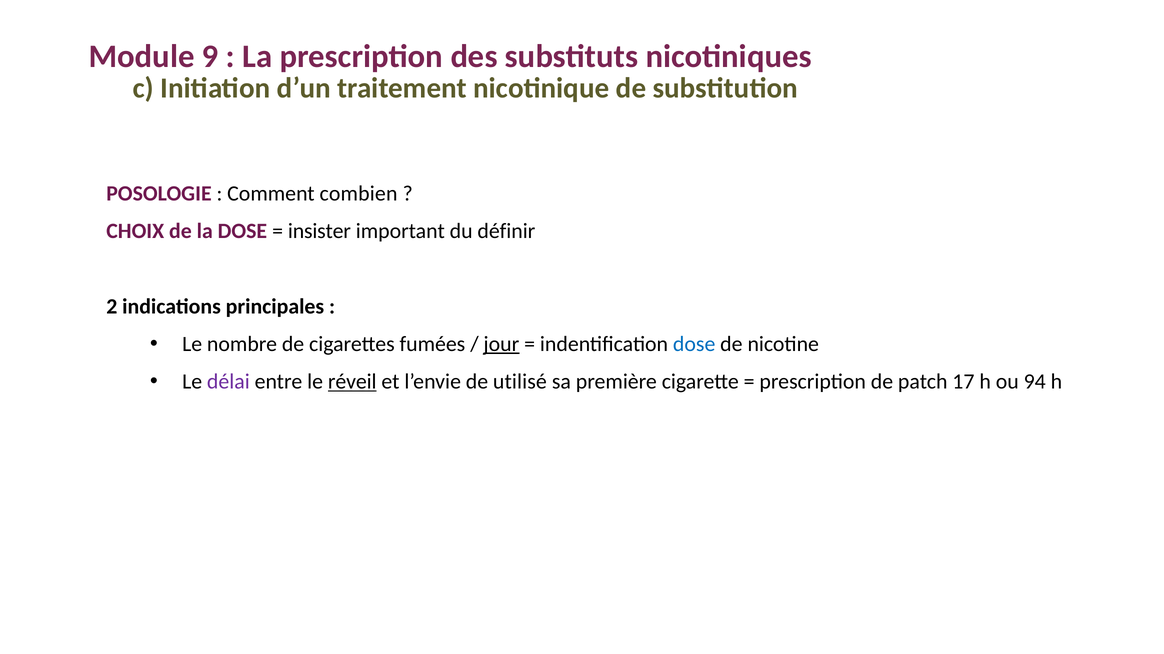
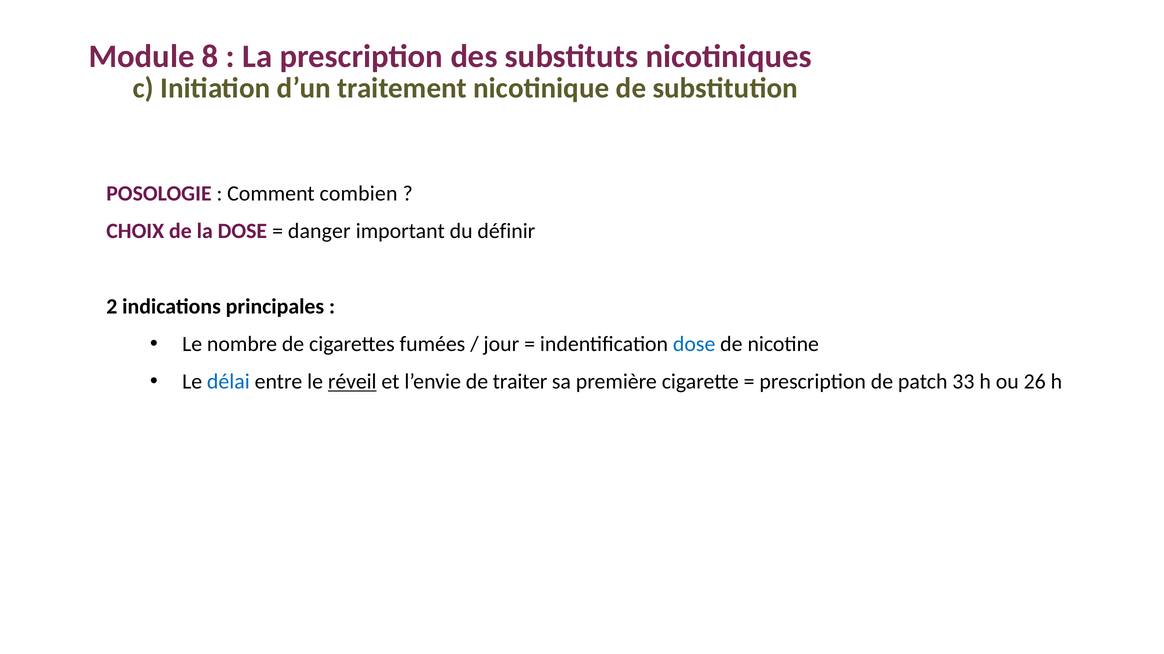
9: 9 -> 8 (210, 57)
insister: insister -> danger (319, 231)
jour underline: present -> none (501, 344)
délai colour: purple -> blue (228, 382)
utilisé: utilisé -> traiter (520, 382)
17: 17 -> 33 (963, 382)
94: 94 -> 26 (1035, 382)
